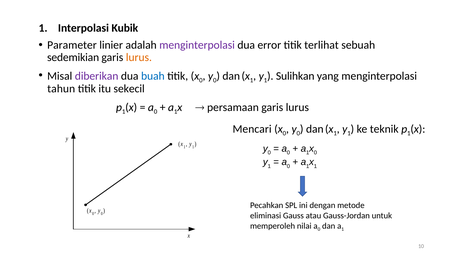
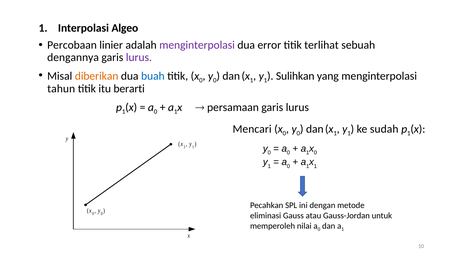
Kubik: Kubik -> Algeo (125, 28)
Parameter: Parameter -> Percobaan (72, 45)
sedemikian: sedemikian -> dengannya (73, 57)
lurus colour: orange -> purple (139, 57)
diberikan colour: purple -> orange (97, 76)
sekecil: sekecil -> berarti (129, 89)
teknik: teknik -> sudah (384, 129)
